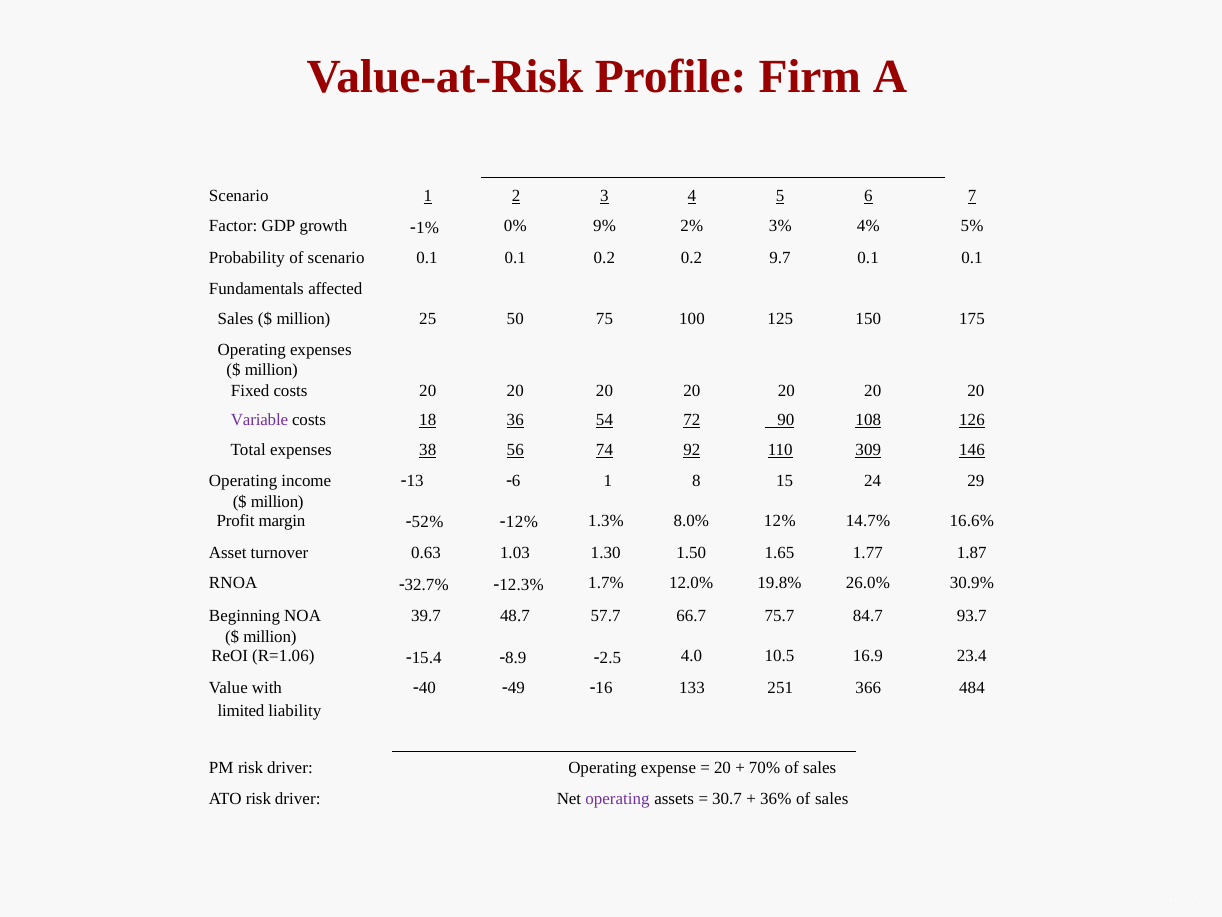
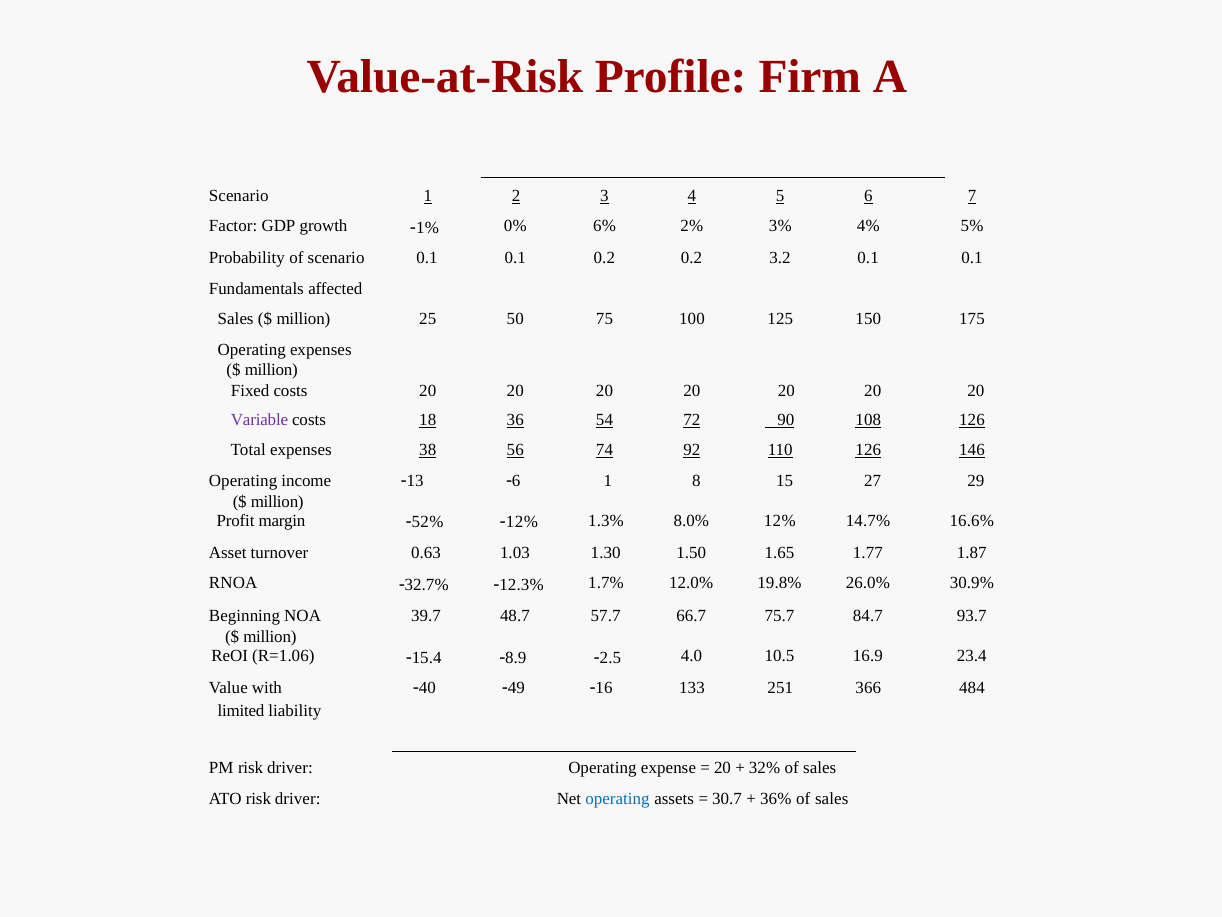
9%: 9% -> 6% (605, 226)
9.7: 9.7 -> 3.2 (780, 258)
110 309: 309 -> 126 (868, 450)
24: 24 -> 27 (873, 481)
70%: 70% -> 32% (764, 768)
operating colour: purple -> blue (618, 798)
